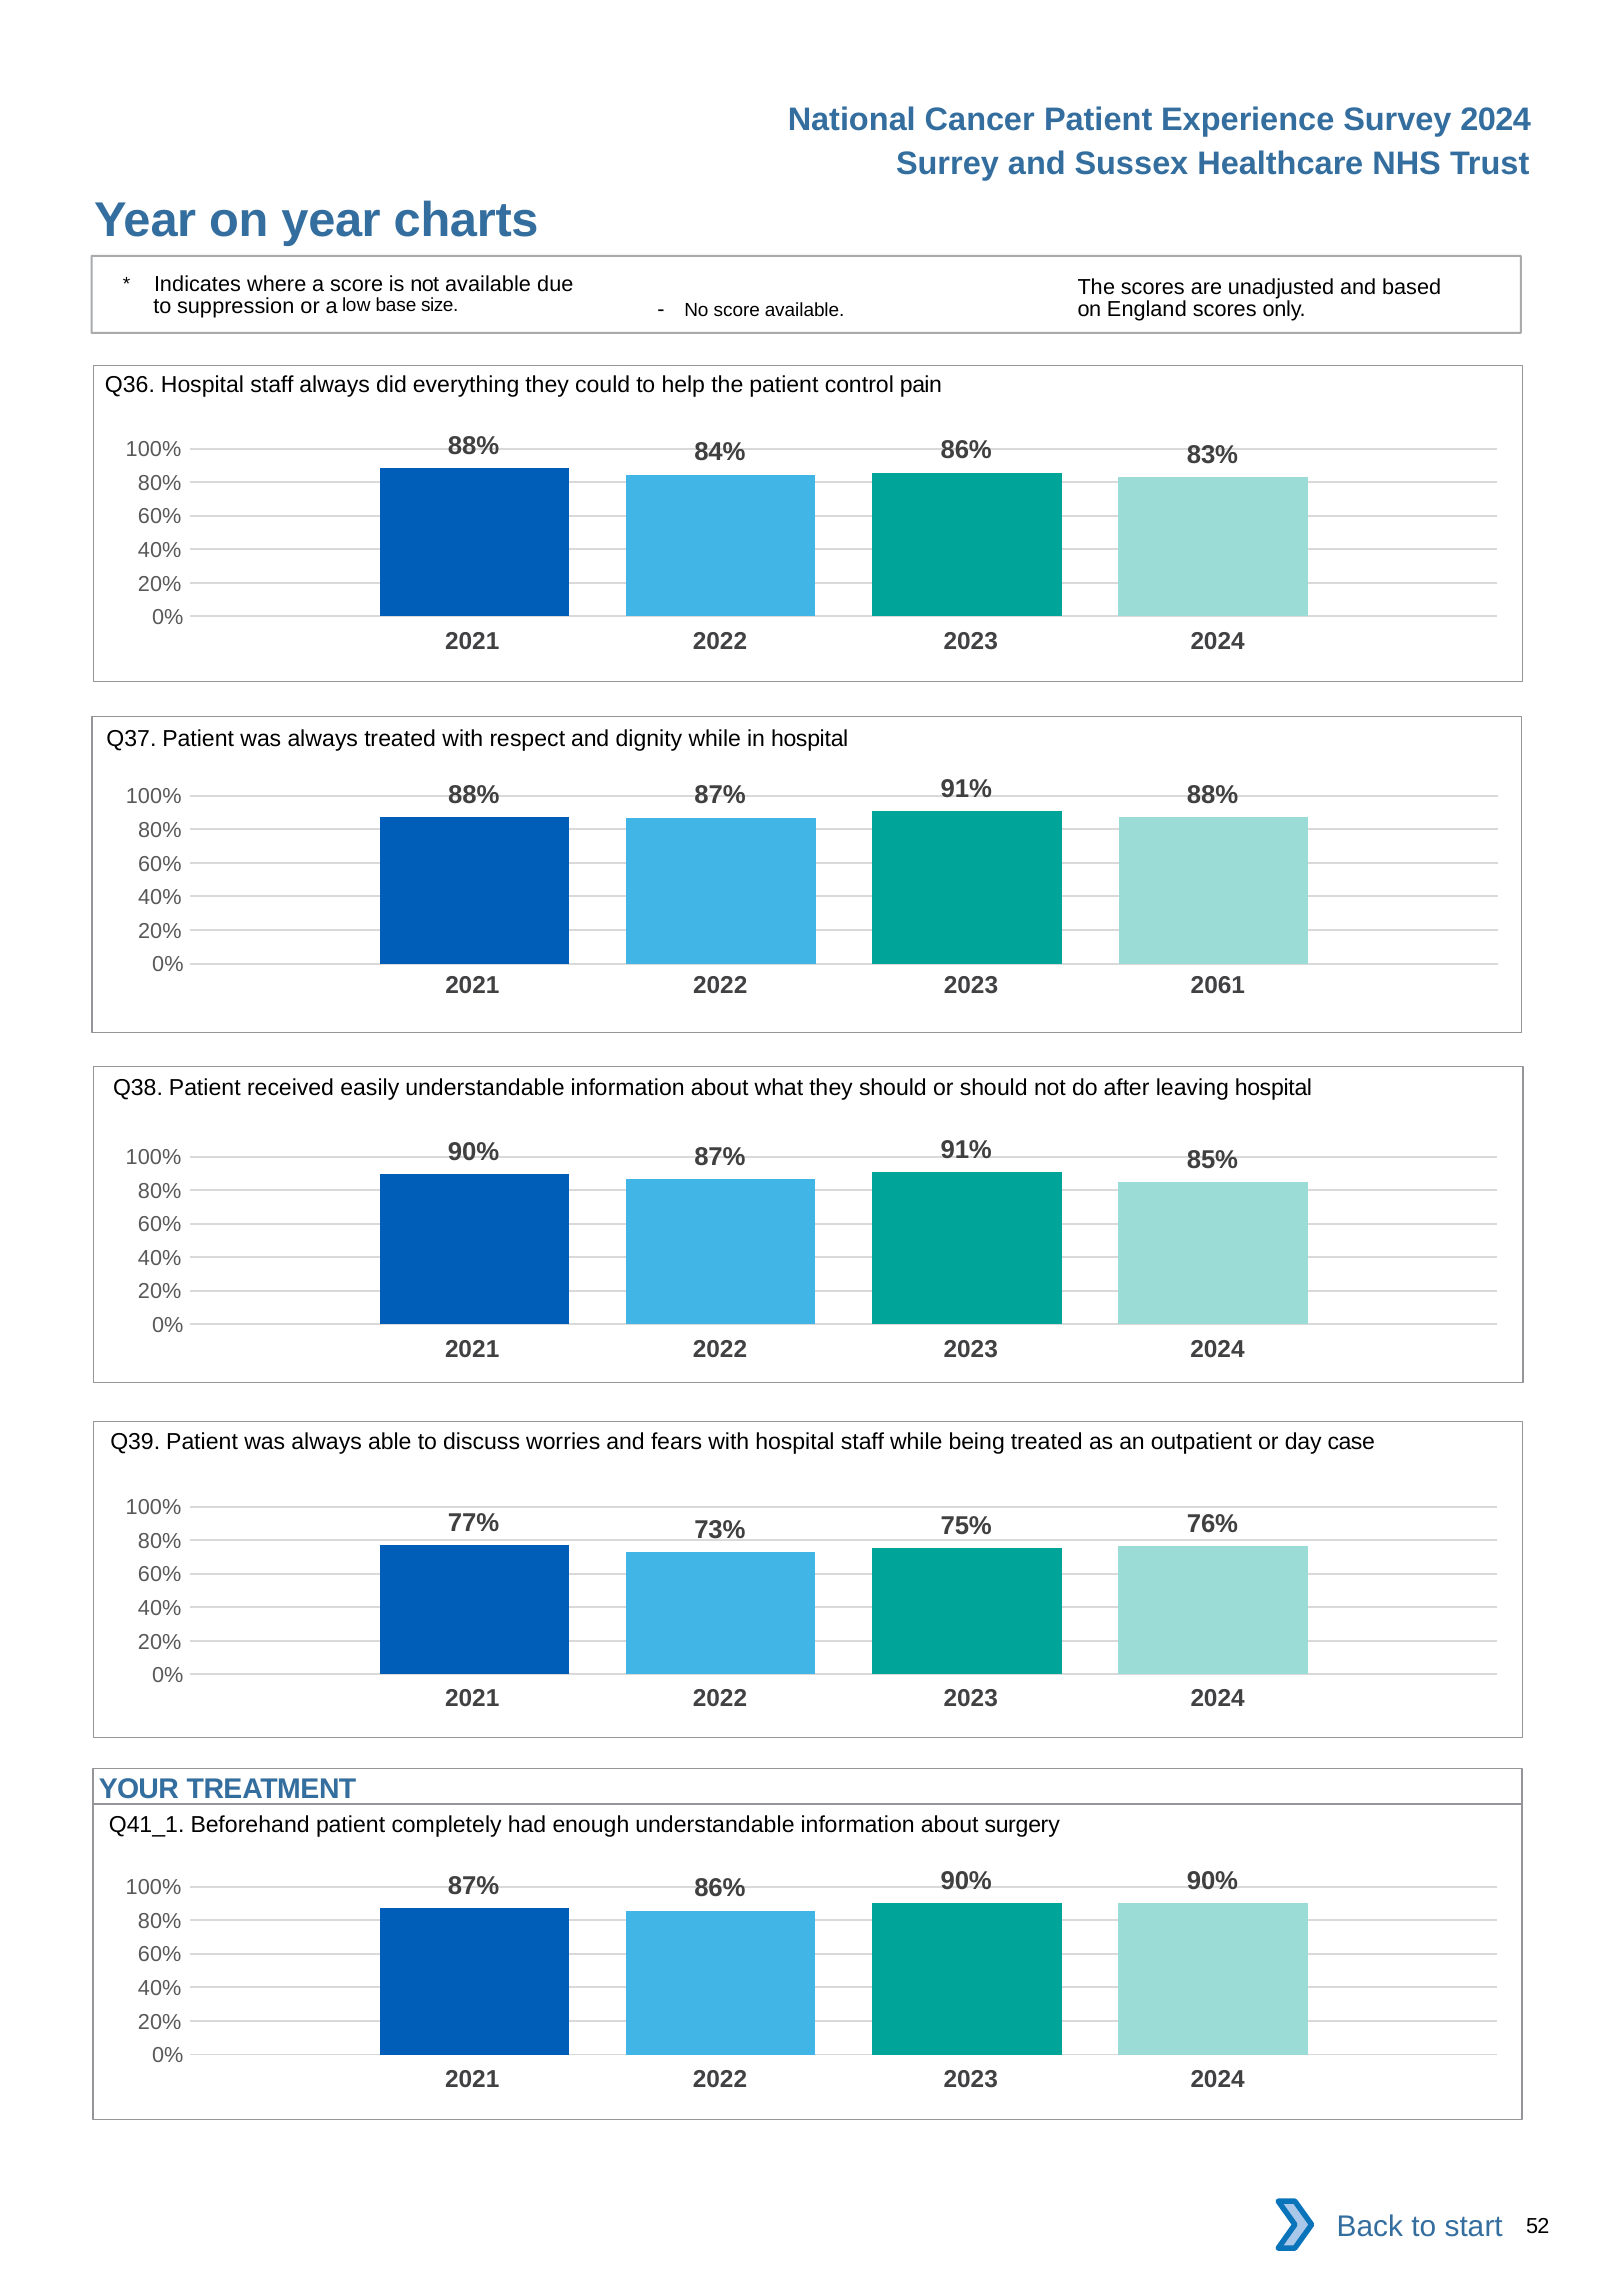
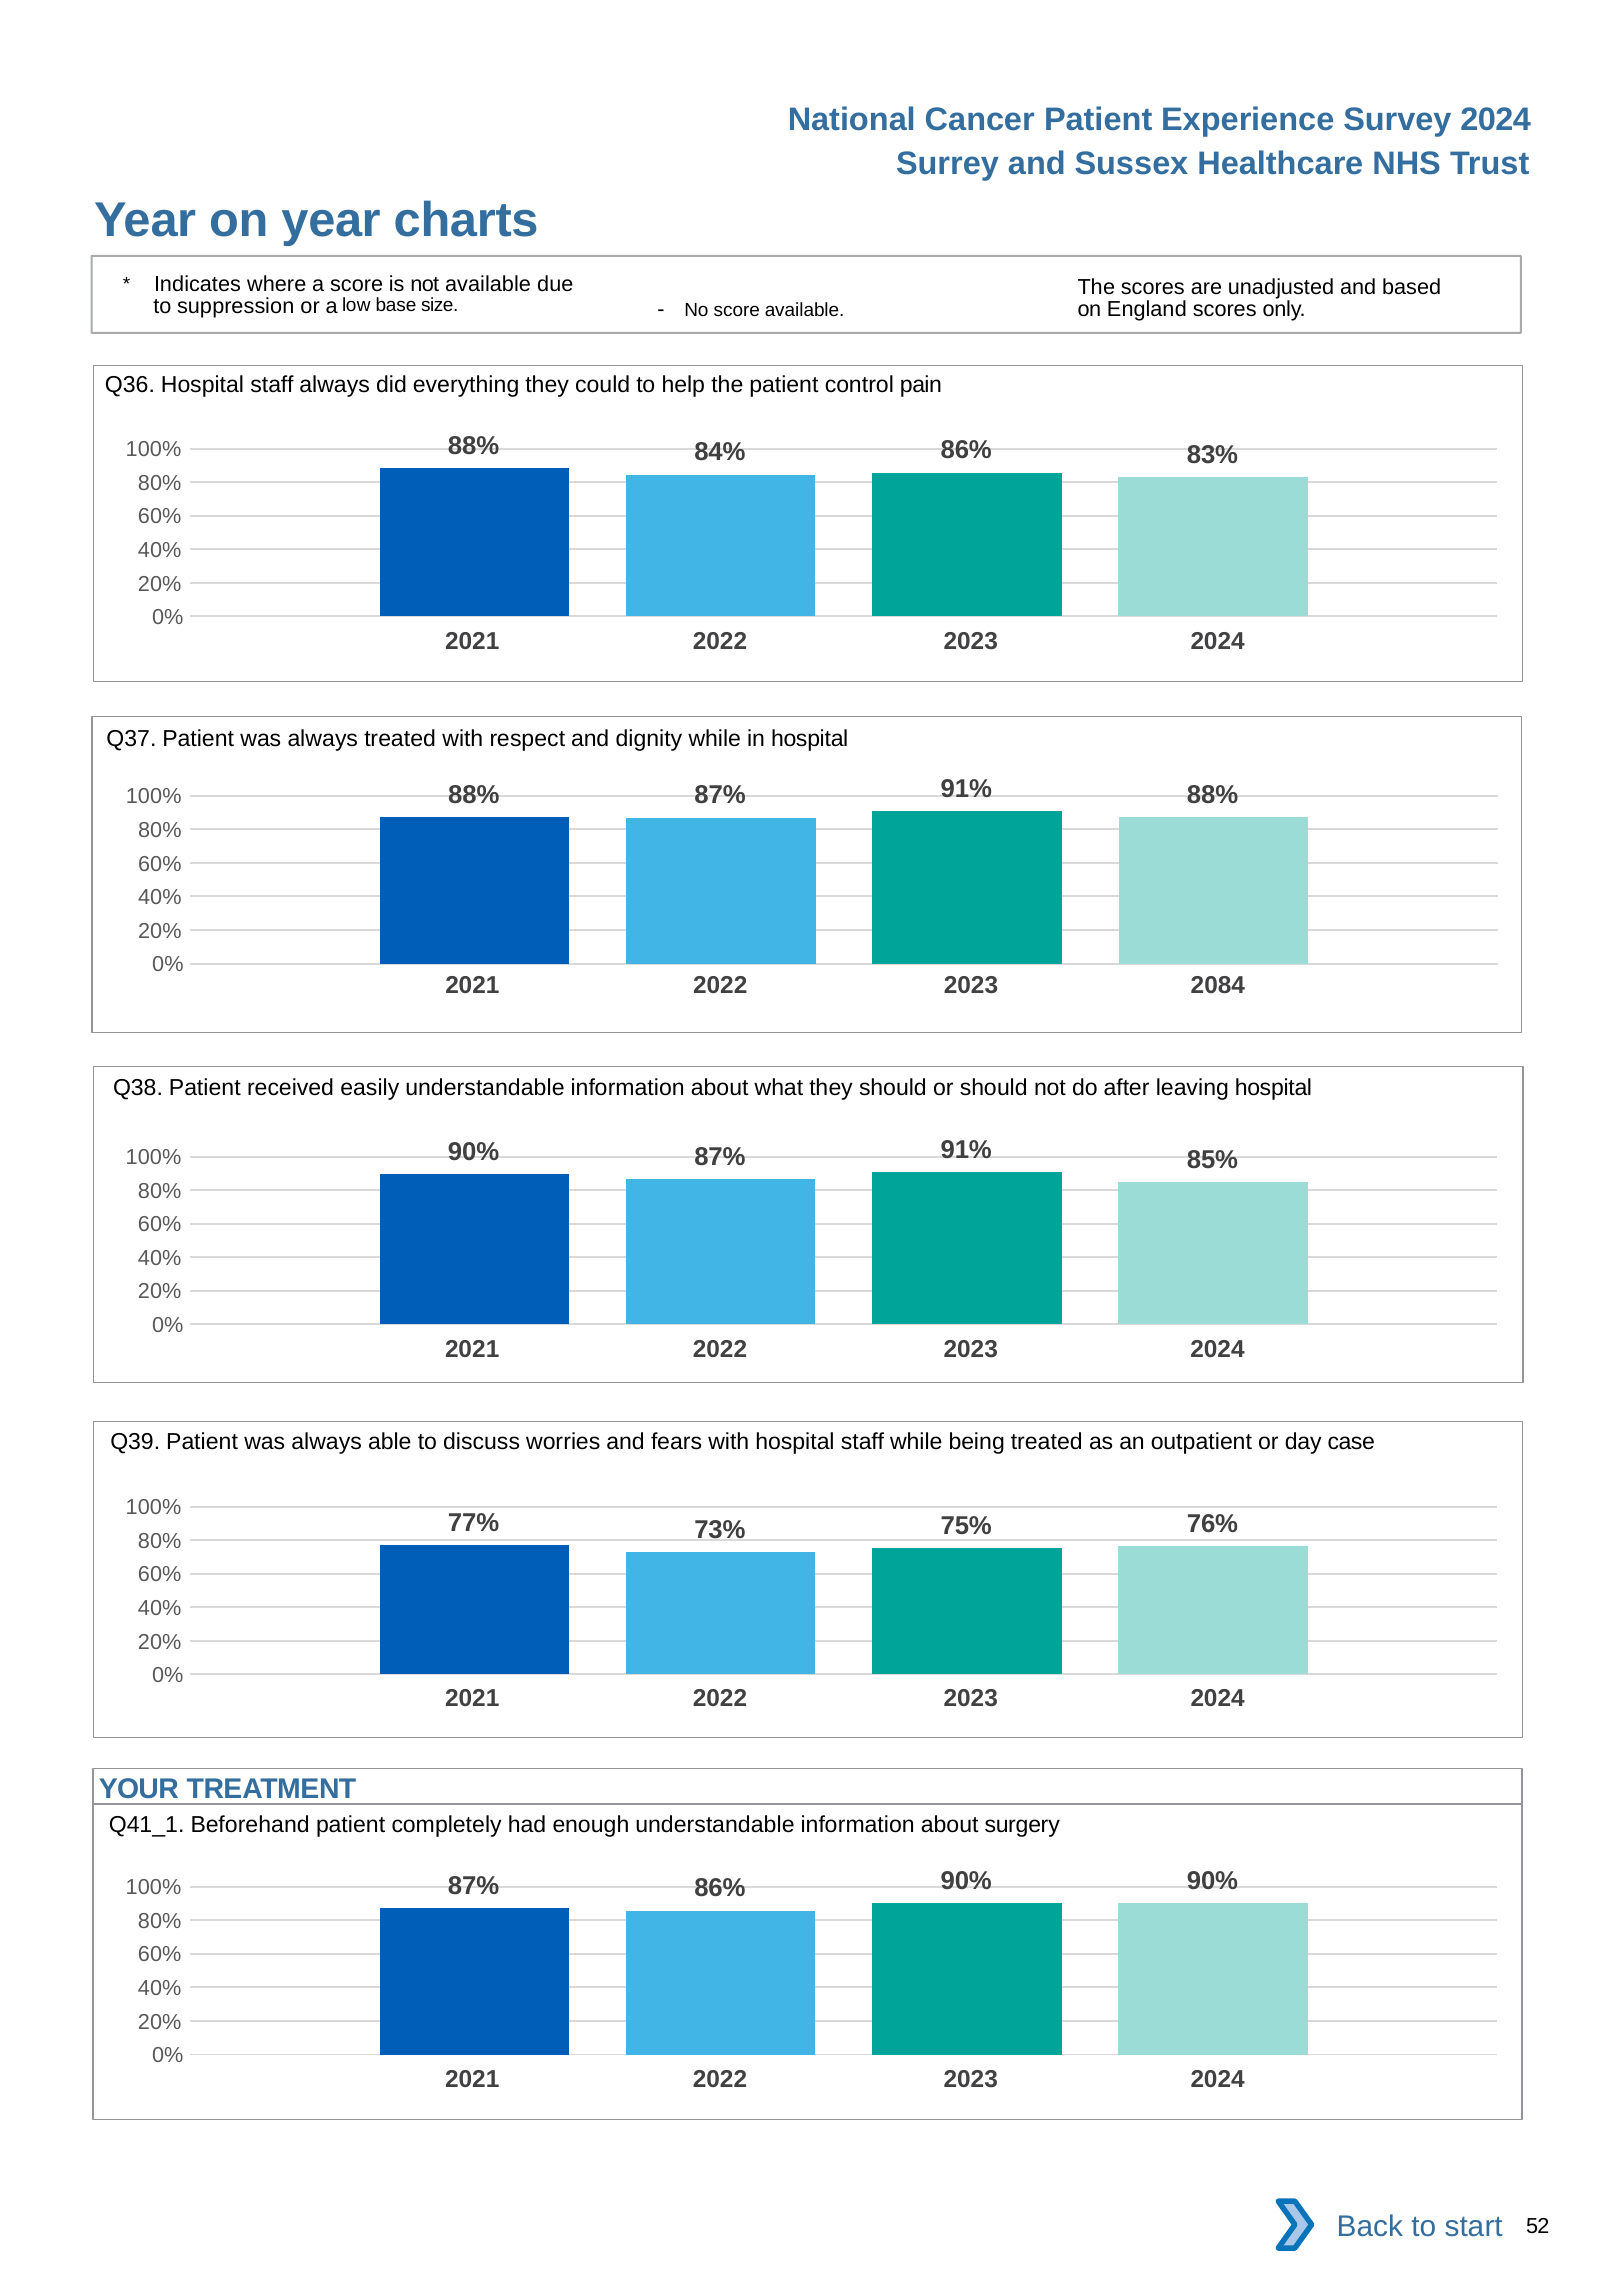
2061: 2061 -> 2084 (1218, 985)
